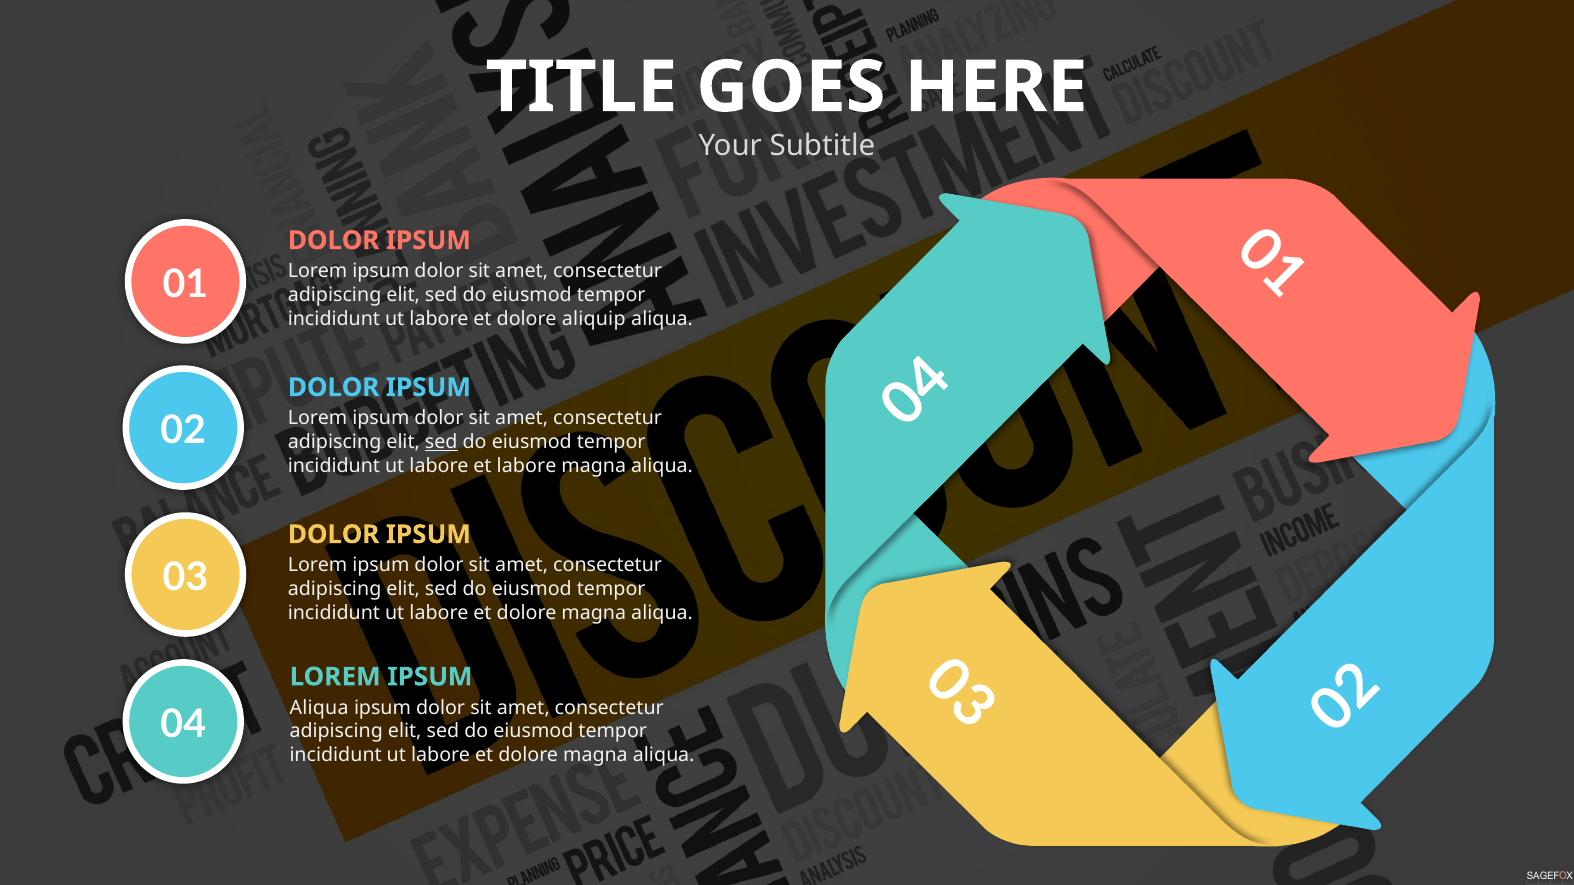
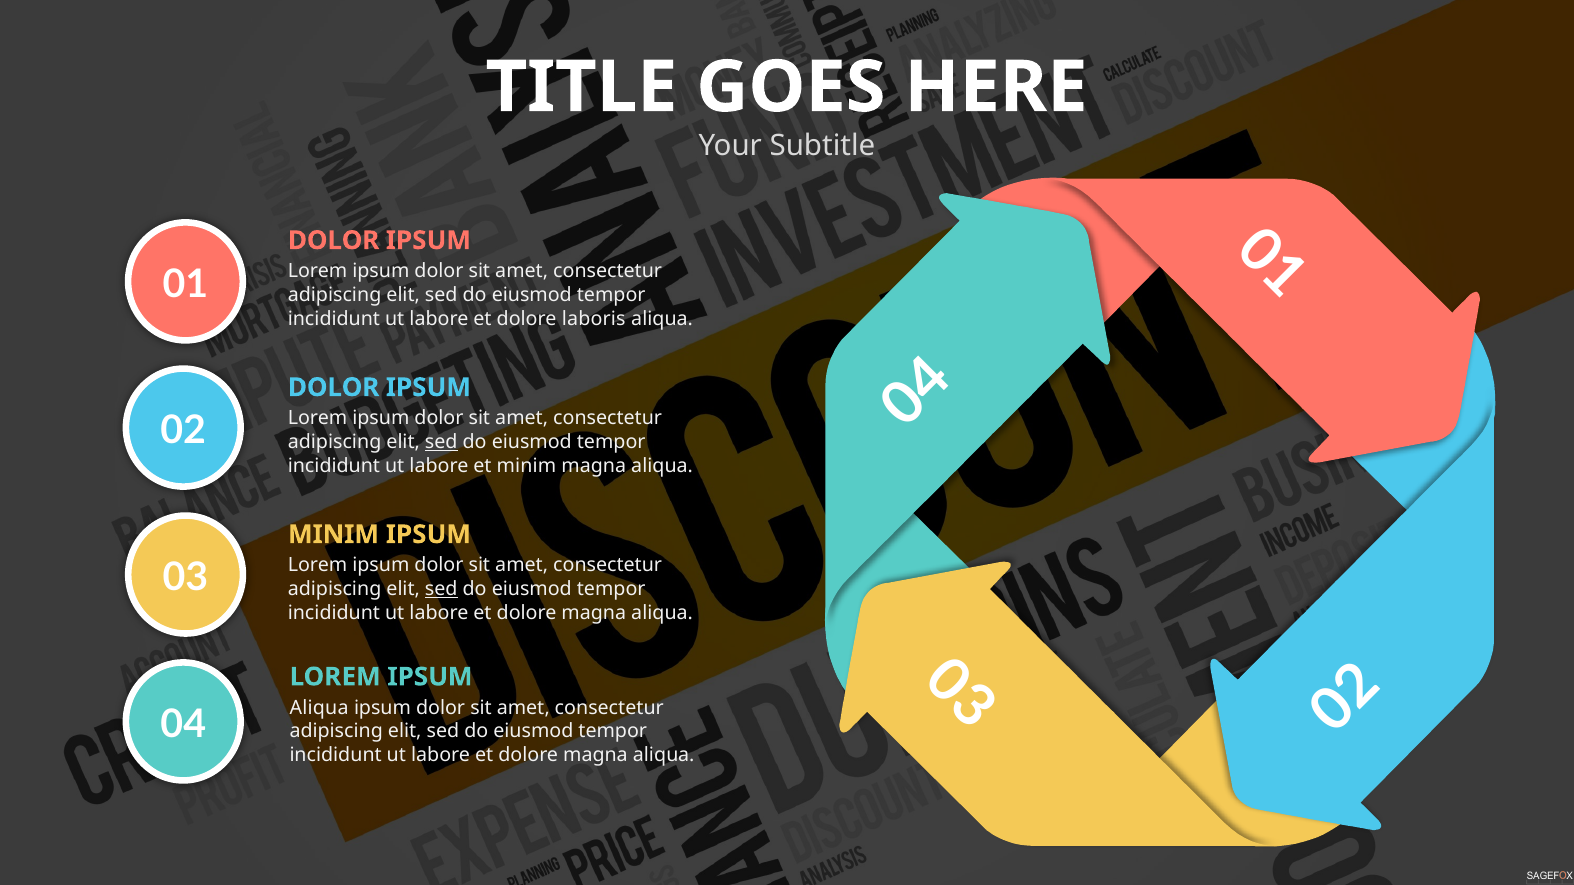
aliquip: aliquip -> laboris (594, 319)
et labore: labore -> minim (526, 466)
DOLOR: DOLOR -> MINIM (333, 535)
sed underline: none -> present (441, 589)
